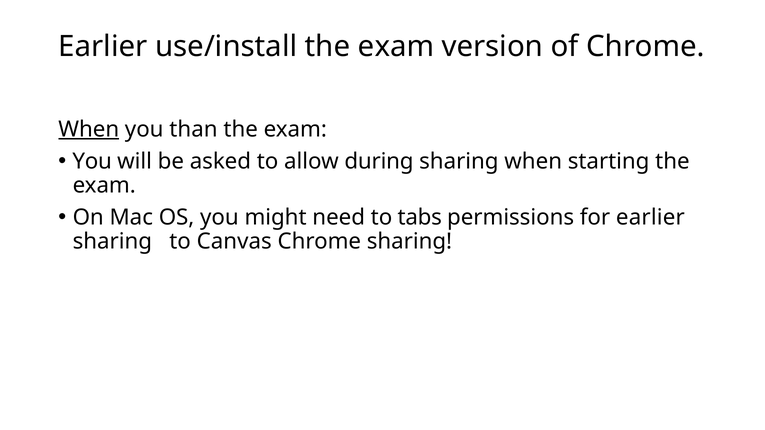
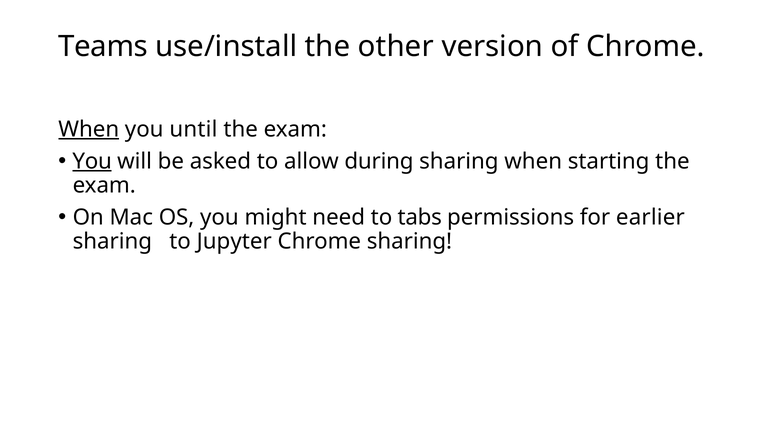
Earlier: Earlier -> Teams (103, 47)
use/install the exam: exam -> other (396, 47)
than: than -> until (193, 129)
You underline: none -> present (92, 161)
Canvas: Canvas -> Jupyter (234, 242)
